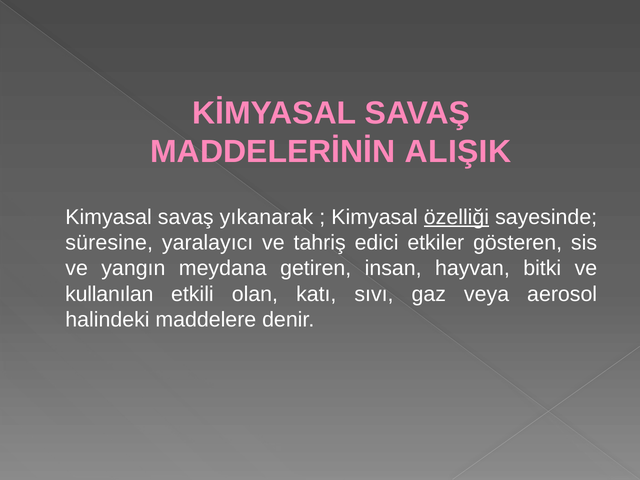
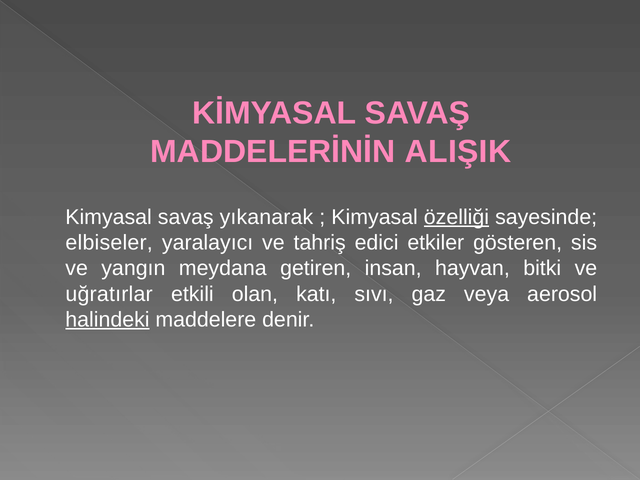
süresine: süresine -> elbiseler (109, 243)
kullanılan: kullanılan -> uğratırlar (109, 294)
halindeki underline: none -> present (107, 320)
